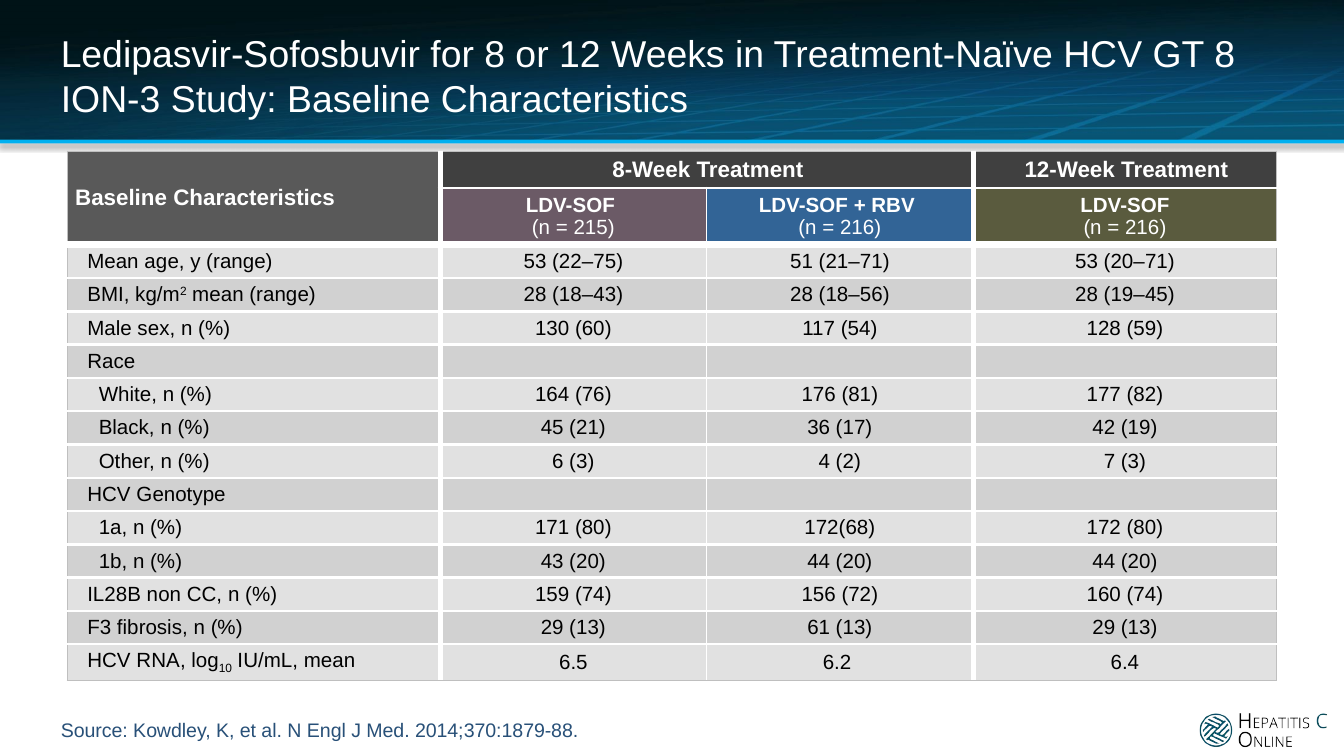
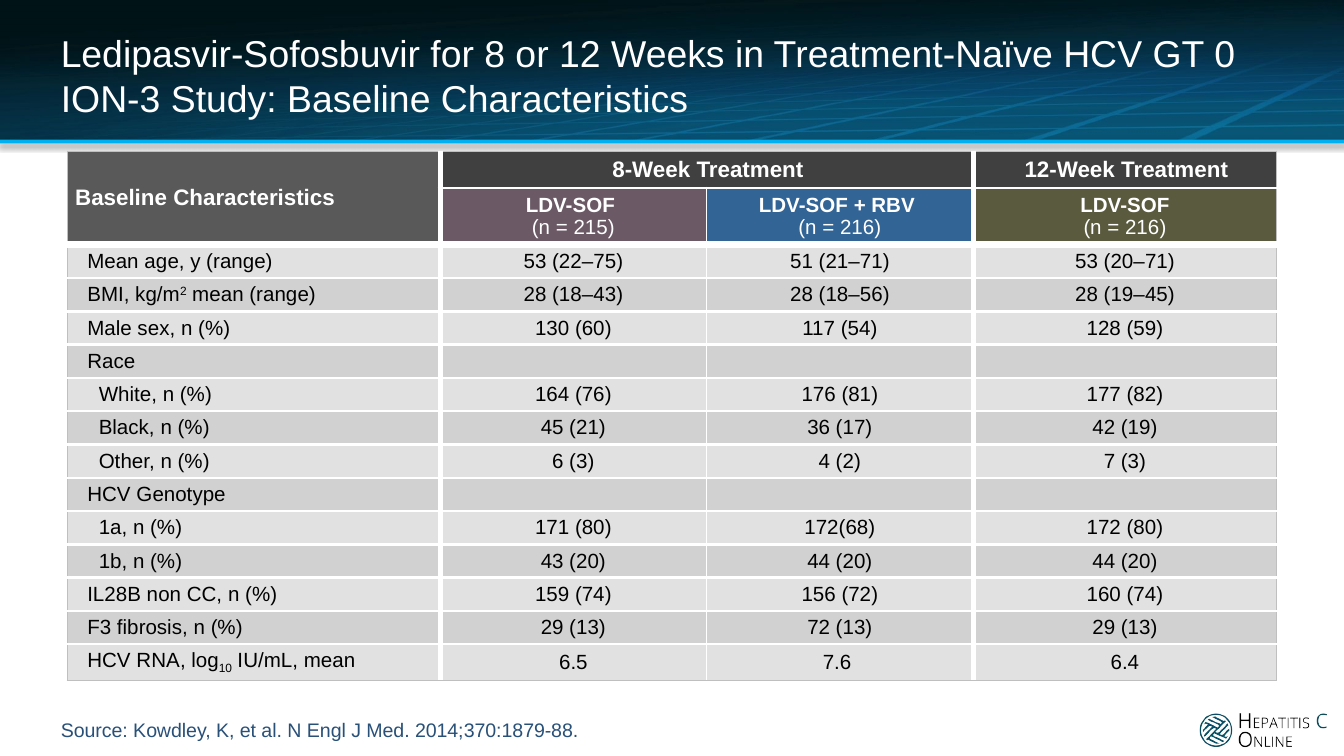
GT 8: 8 -> 0 (1225, 55)
13 61: 61 -> 72 (819, 628)
6.2: 6.2 -> 7.6 (837, 663)
